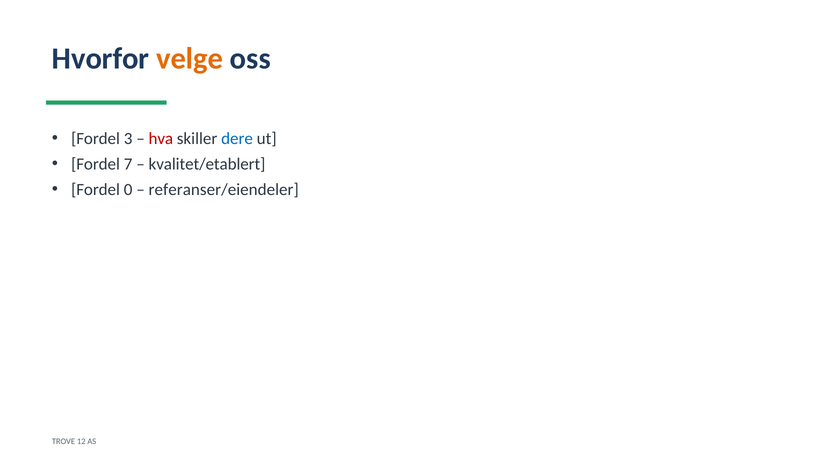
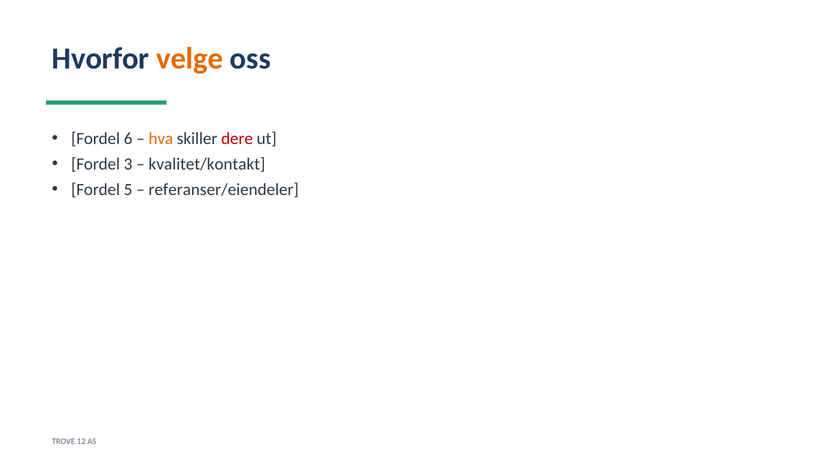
3: 3 -> 6 (128, 138)
hva colour: red -> orange (161, 138)
dere colour: blue -> red (237, 138)
7: 7 -> 3 (128, 164)
kvalitet/etablert: kvalitet/etablert -> kvalitet/kontakt (207, 164)
0: 0 -> 5 (128, 189)
